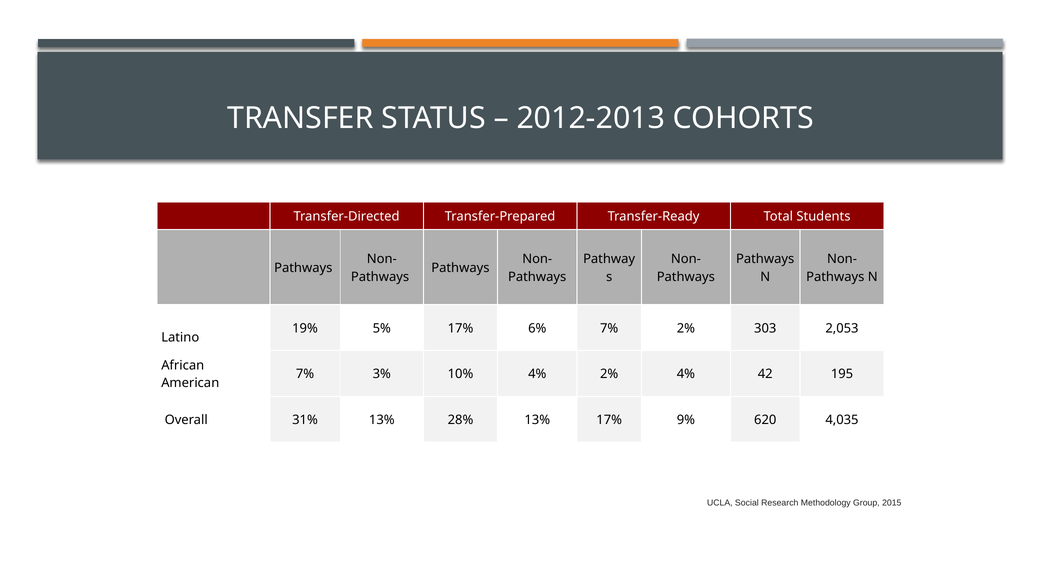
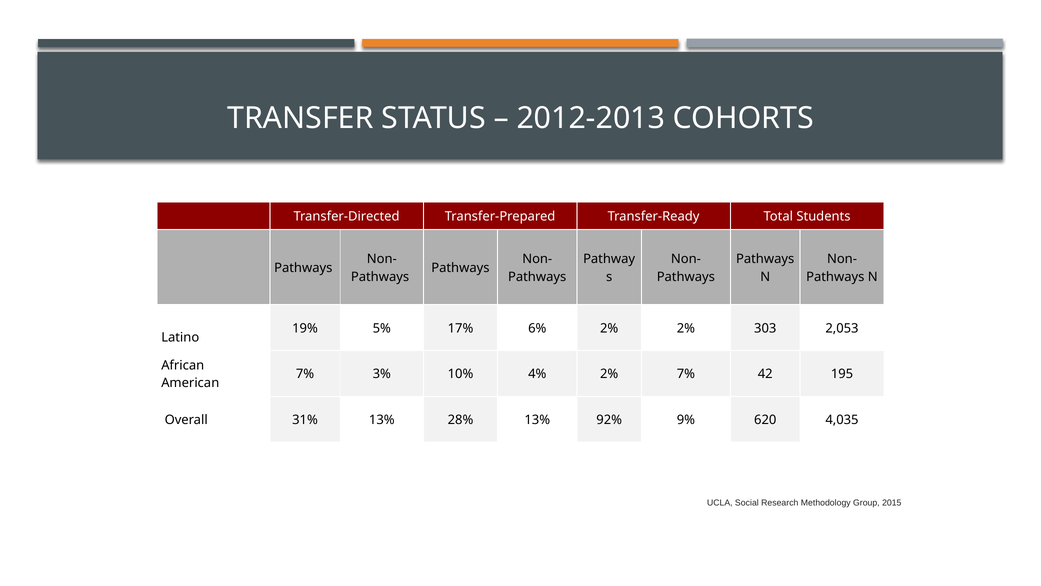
6% 7%: 7% -> 2% (609, 328)
2% 4%: 4% -> 7% (686, 374)
13% 17%: 17% -> 92% (609, 420)
